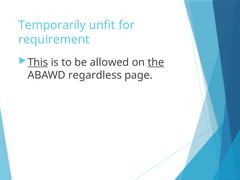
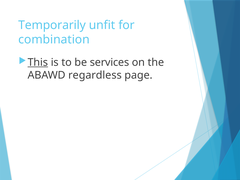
requirement: requirement -> combination (54, 40)
allowed: allowed -> services (110, 62)
the underline: present -> none (156, 62)
